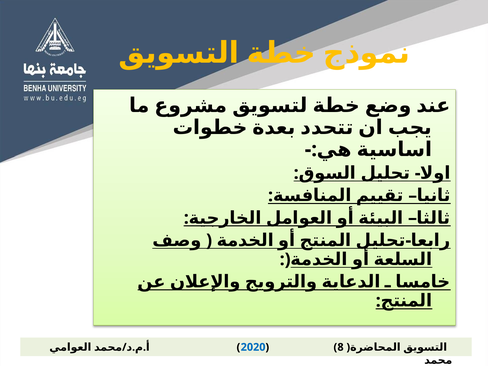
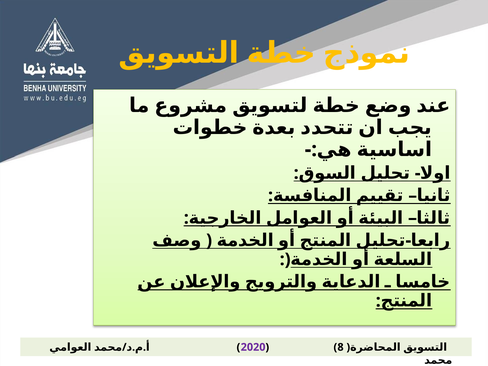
2020 colour: blue -> purple (253, 347)
